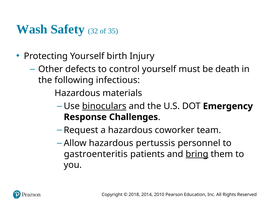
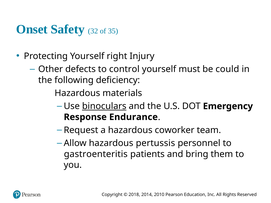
Wash: Wash -> Onset (32, 29)
birth: birth -> right (117, 56)
death: death -> could (227, 69)
infectious: infectious -> deficiency (118, 80)
Challenges: Challenges -> Endurance (133, 117)
bring underline: present -> none (197, 154)
